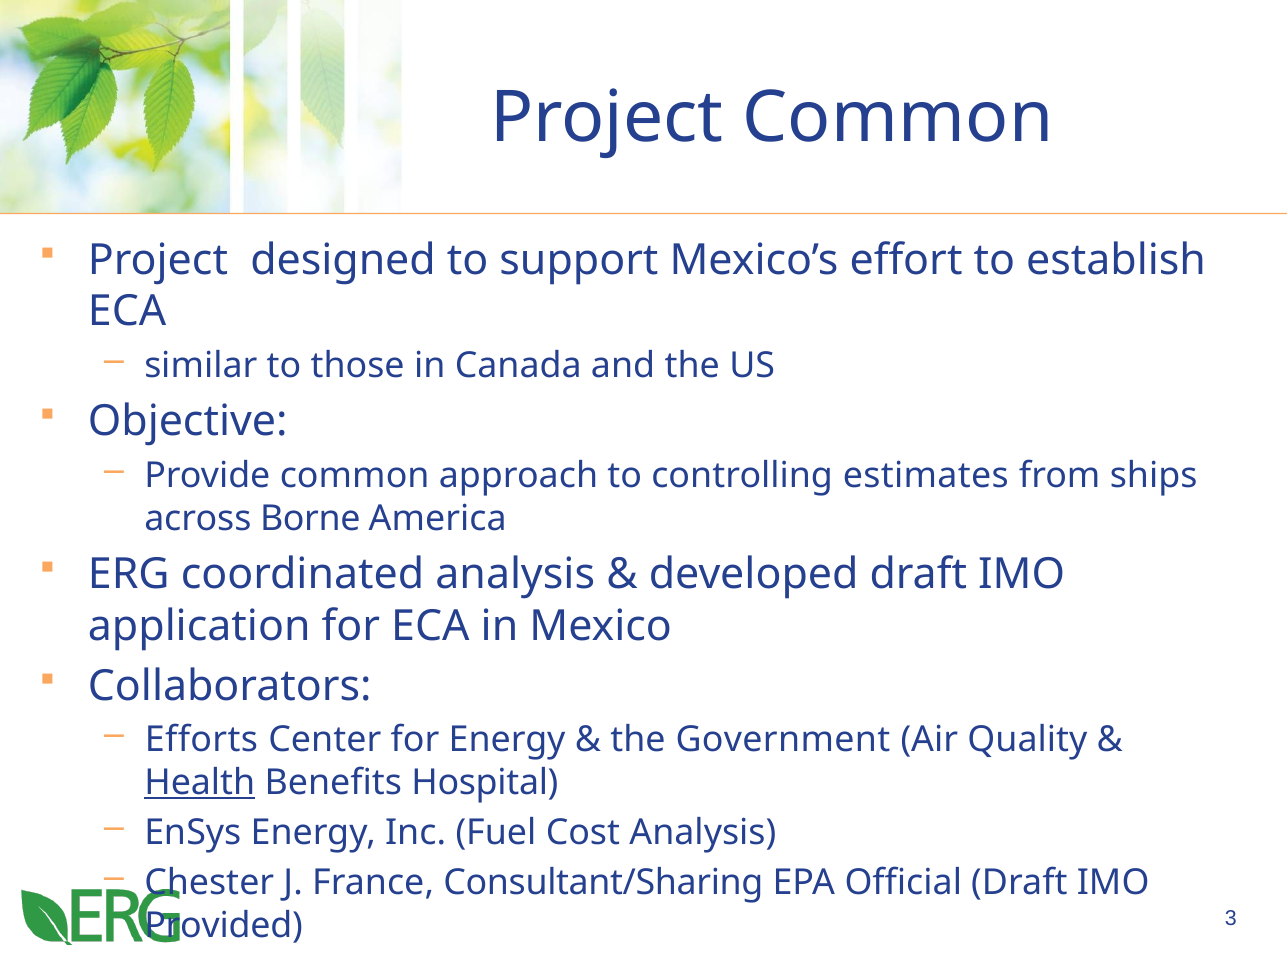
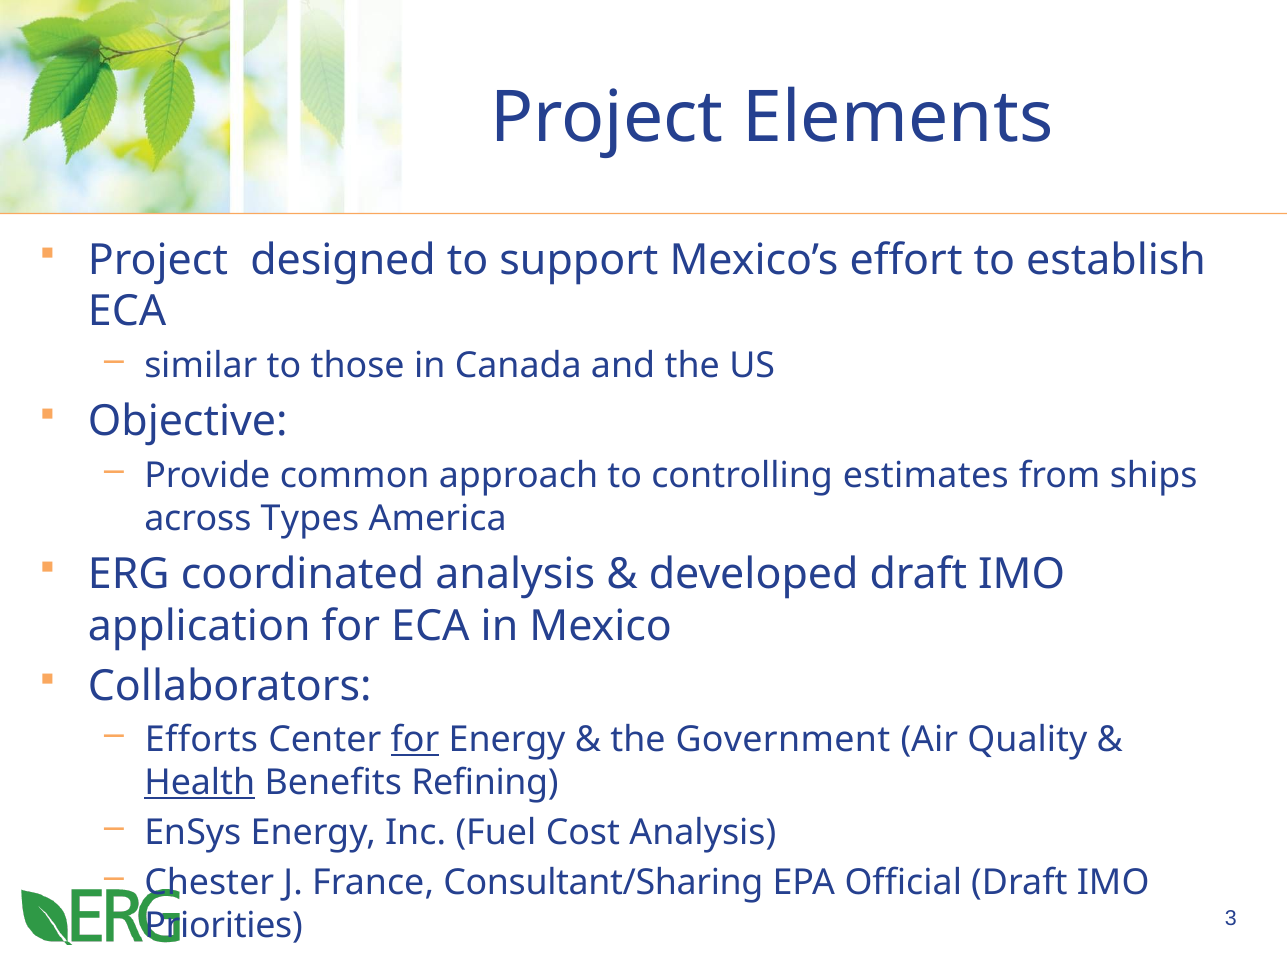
Project Common: Common -> Elements (898, 118)
Borne: Borne -> Types (310, 518)
for underline: none -> present (415, 740)
Hospital: Hospital -> Refining (485, 783)
Provided: Provided -> Priorities (224, 926)
